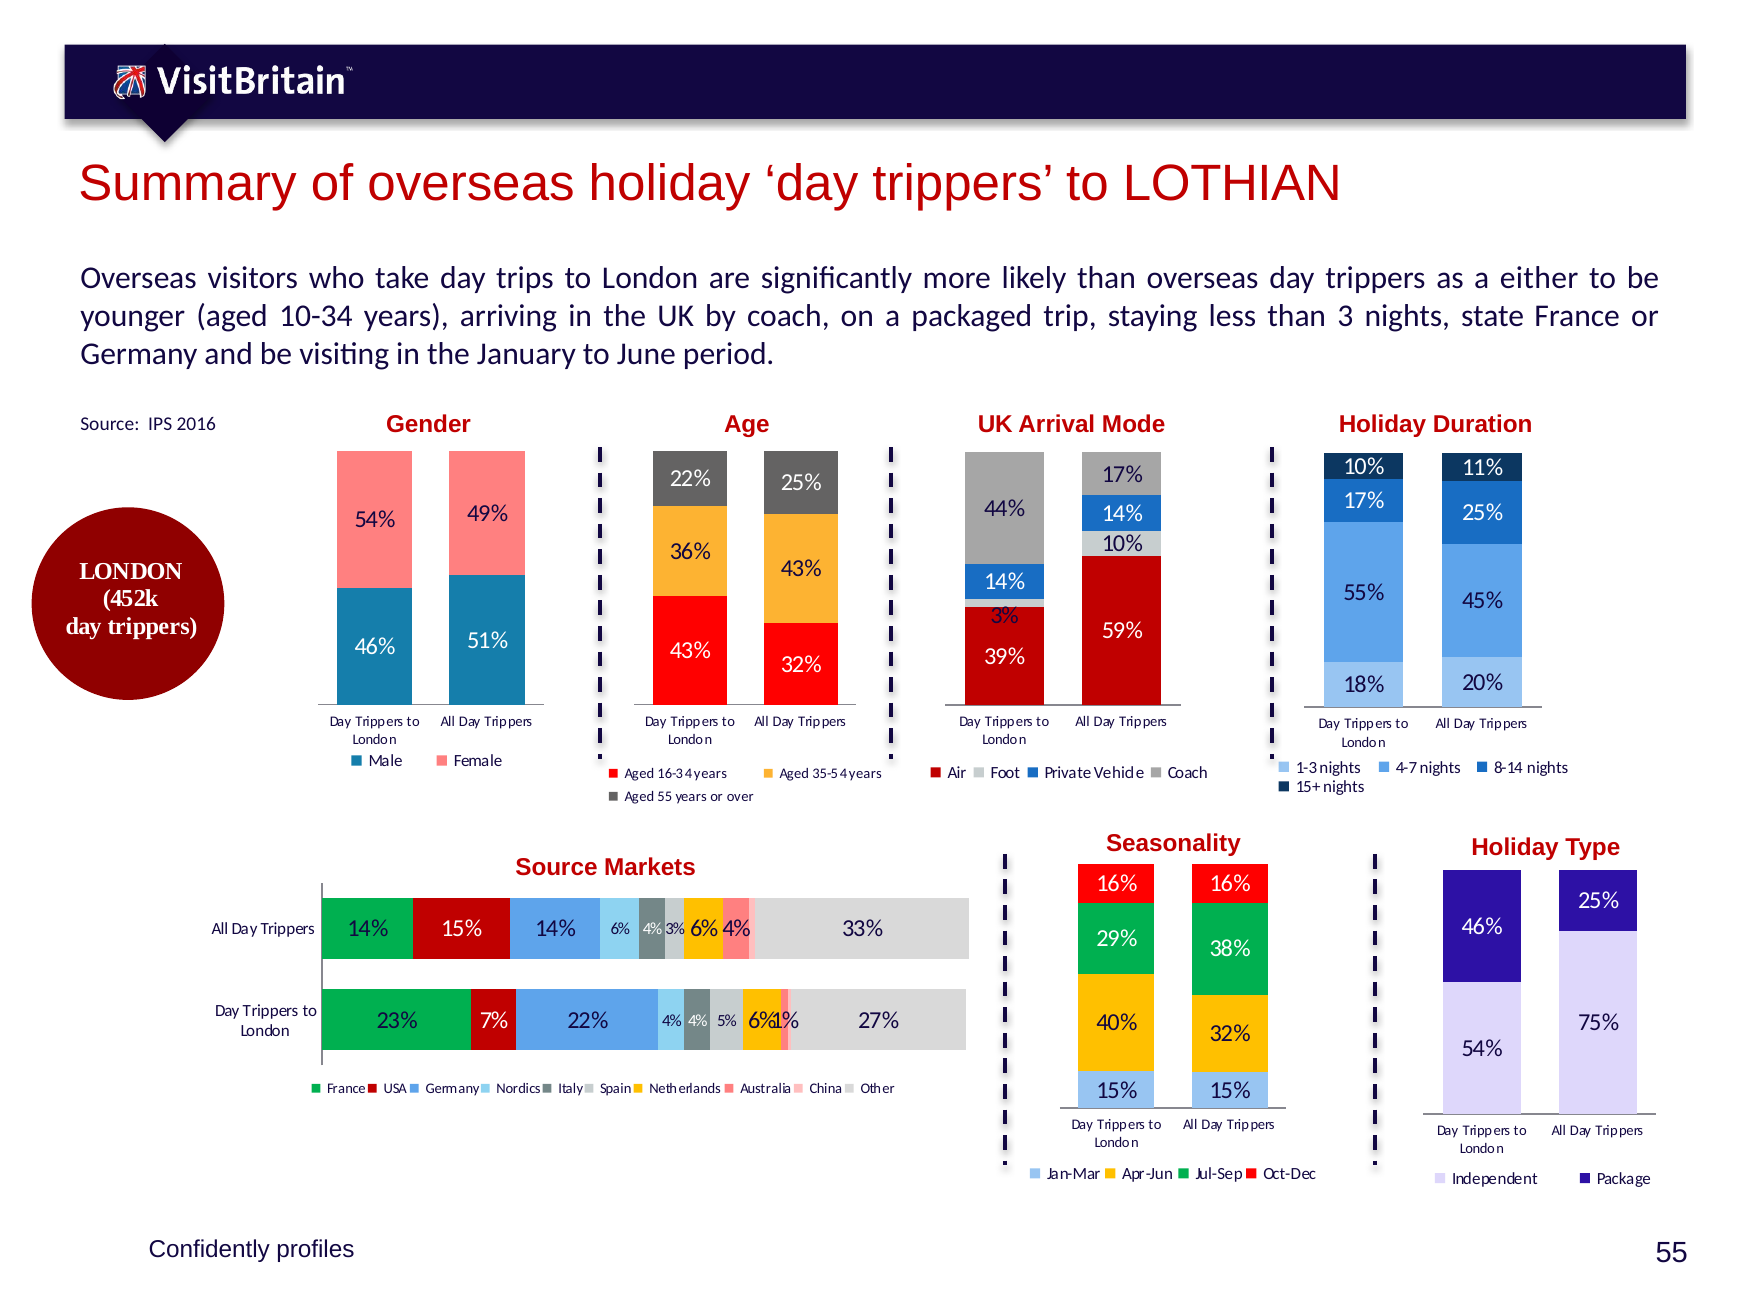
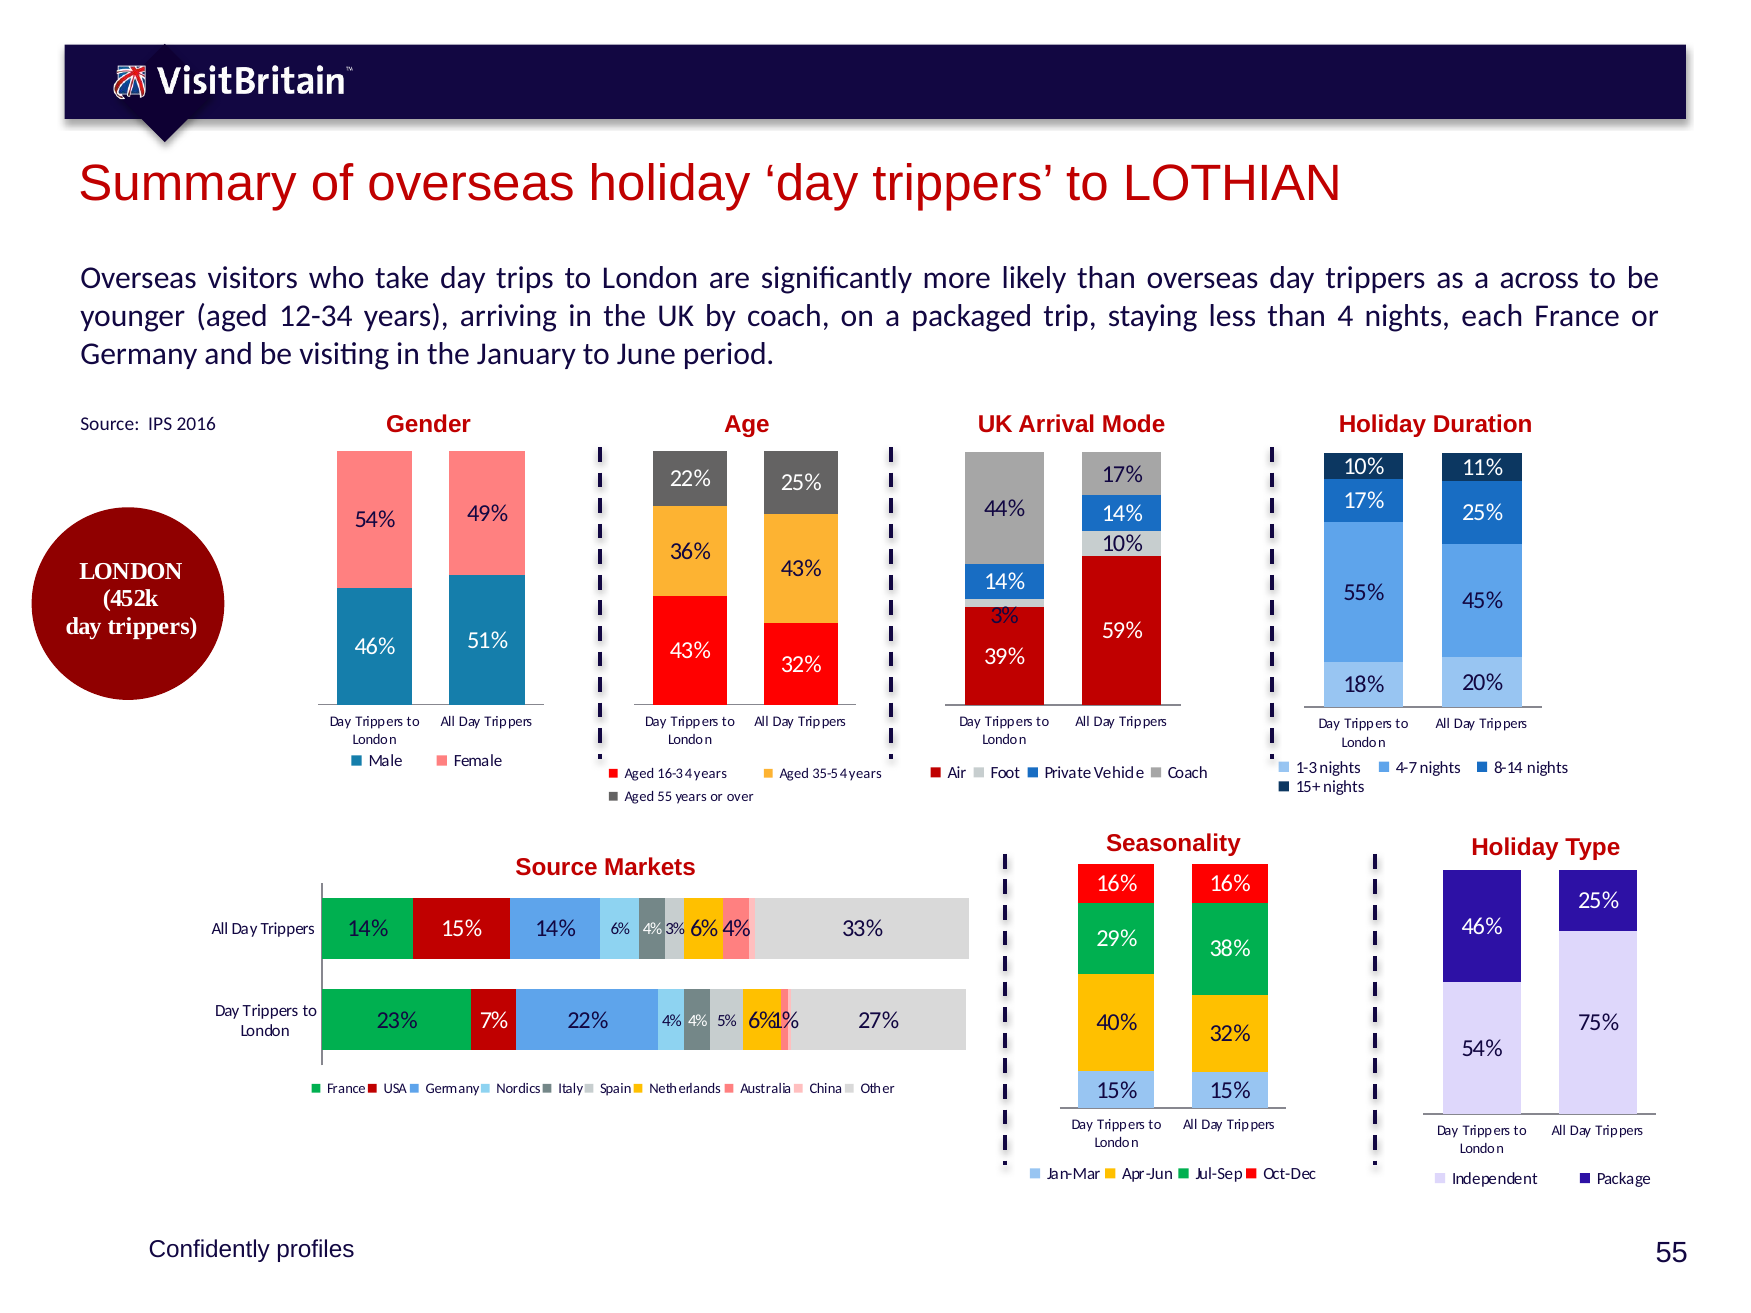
either: either -> across (1539, 278)
10-34: 10-34 -> 12-34 (316, 316)
3: 3 -> 4 (1345, 316)
state: state -> each (1492, 316)
